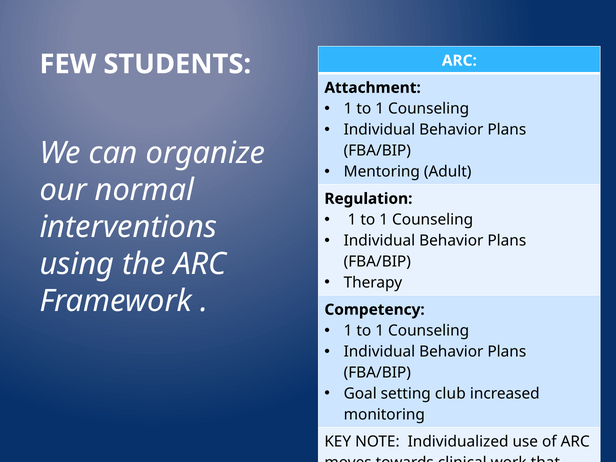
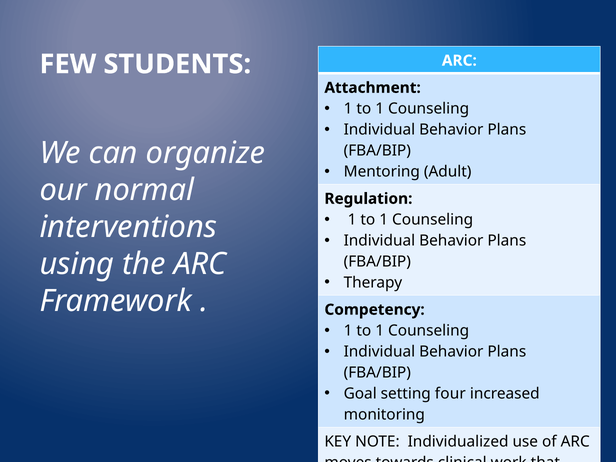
club: club -> four (450, 393)
